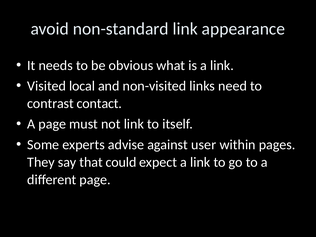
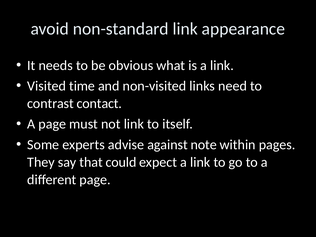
local: local -> time (82, 86)
user: user -> note (204, 145)
